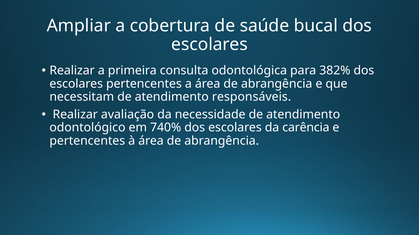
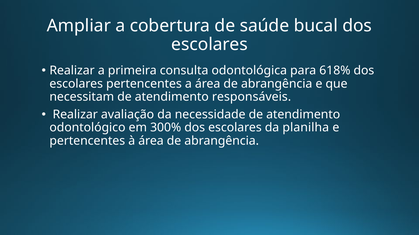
382%: 382% -> 618% (335, 71)
740%: 740% -> 300% (166, 128)
carência: carência -> planilha (306, 128)
